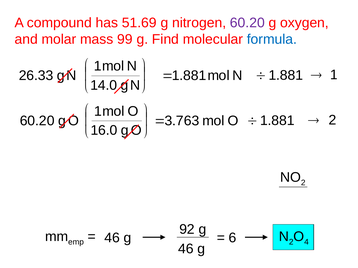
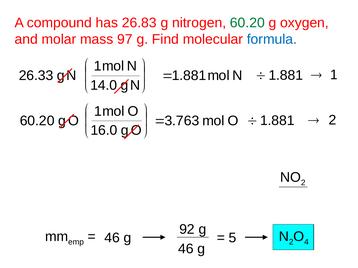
51.69: 51.69 -> 26.83 (139, 23)
60.20 colour: purple -> green (247, 23)
99: 99 -> 97 (125, 39)
6: 6 -> 5 (233, 238)
